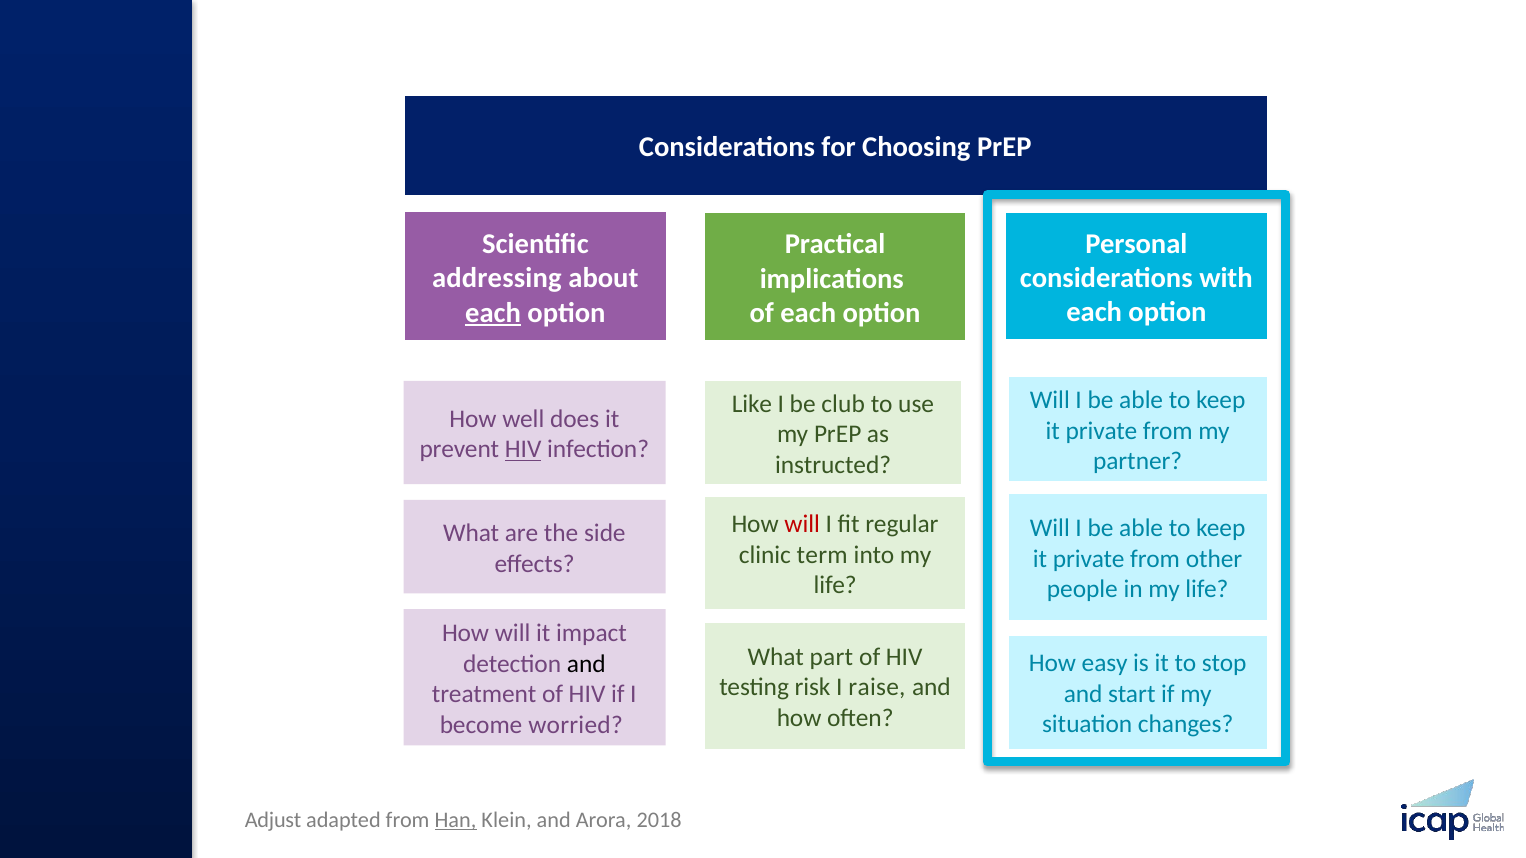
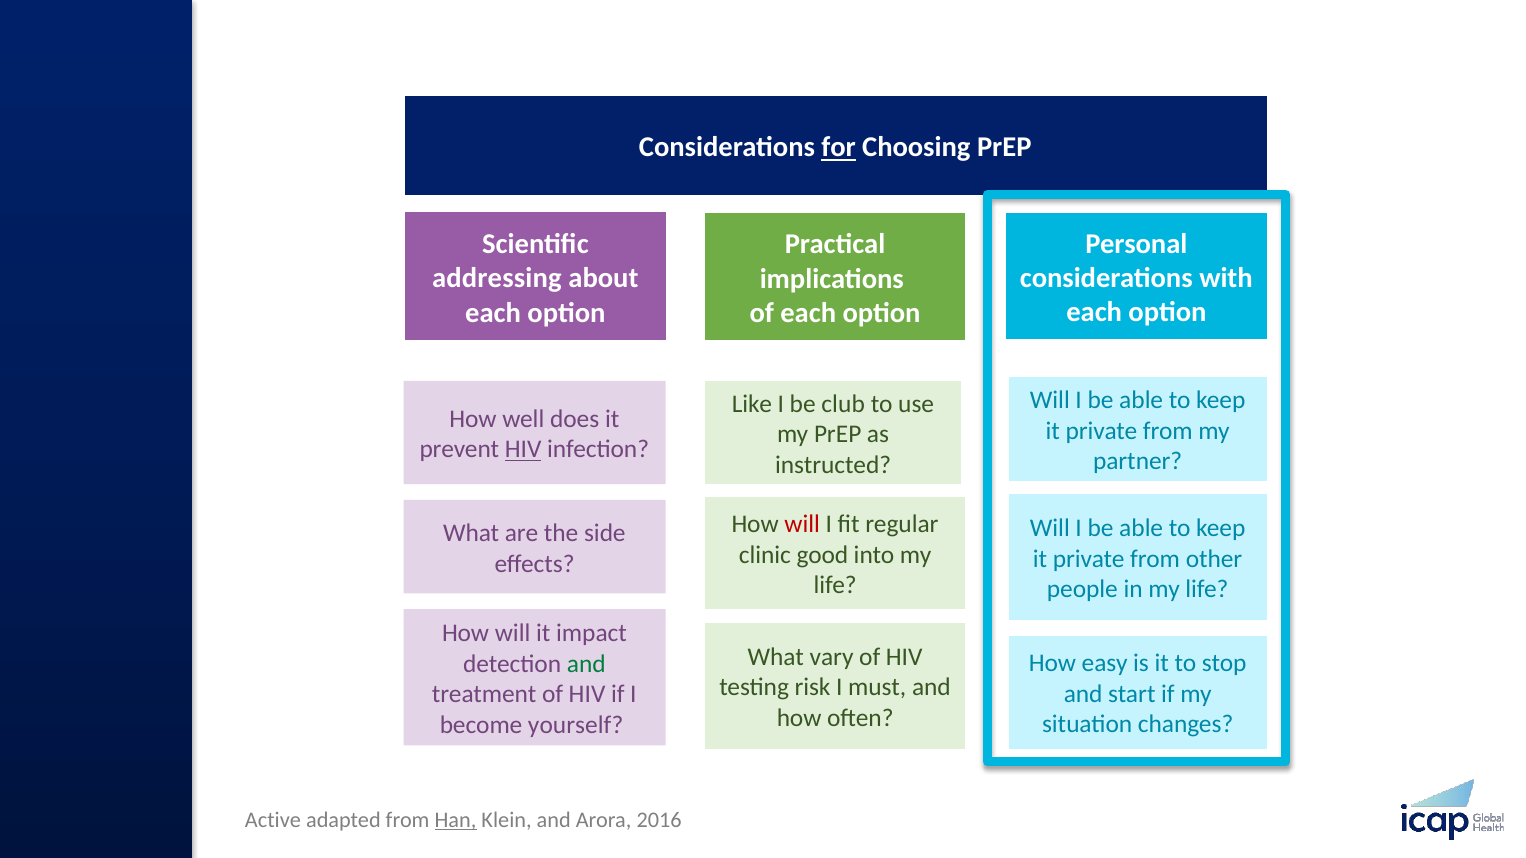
for underline: none -> present (839, 147)
each underline: present -> none (493, 313)
term: term -> good (822, 555)
part: part -> vary (832, 657)
and colour: black -> green (586, 664)
raise: raise -> must (877, 688)
worried: worried -> yourself (576, 725)
Adjust: Adjust -> Active (273, 820)
2018: 2018 -> 2016 (659, 820)
